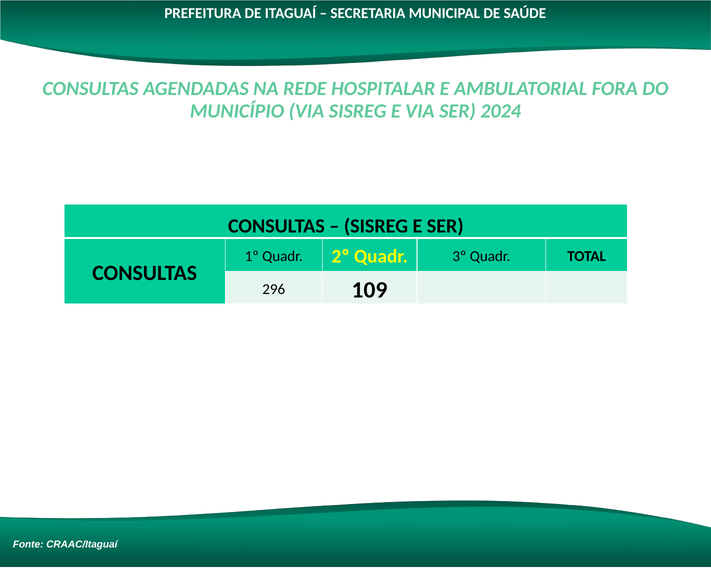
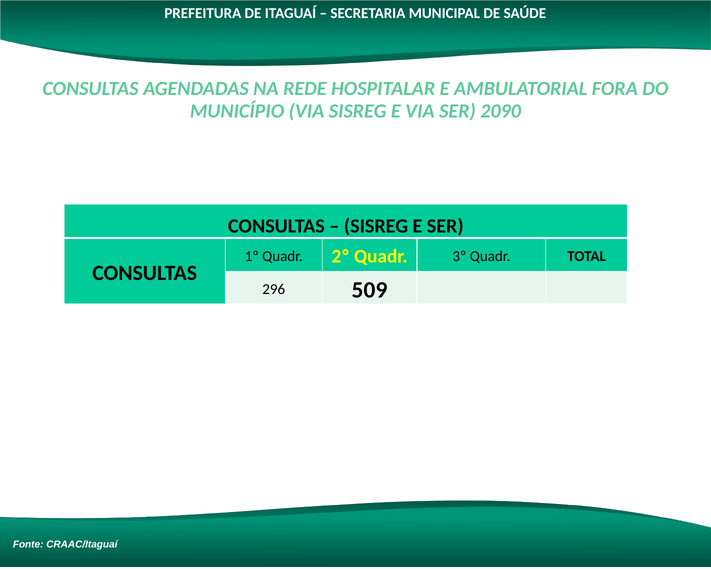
2024: 2024 -> 2090 (501, 111)
109: 109 -> 509 (370, 290)
